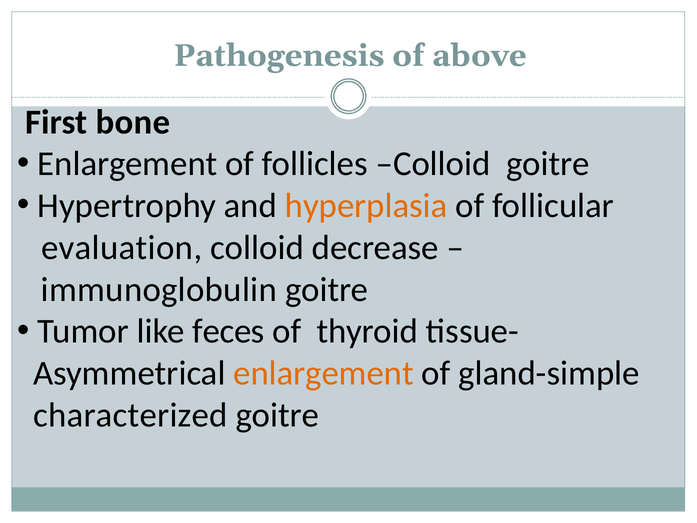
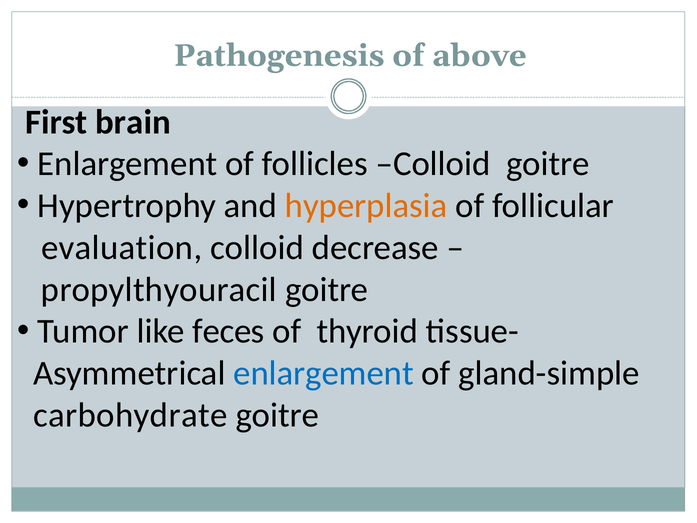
bone: bone -> brain (133, 122)
immunoglobulin: immunoglobulin -> propylthyouracil (159, 289)
enlargement colour: orange -> blue (324, 373)
characterized: characterized -> carbohydrate (130, 415)
